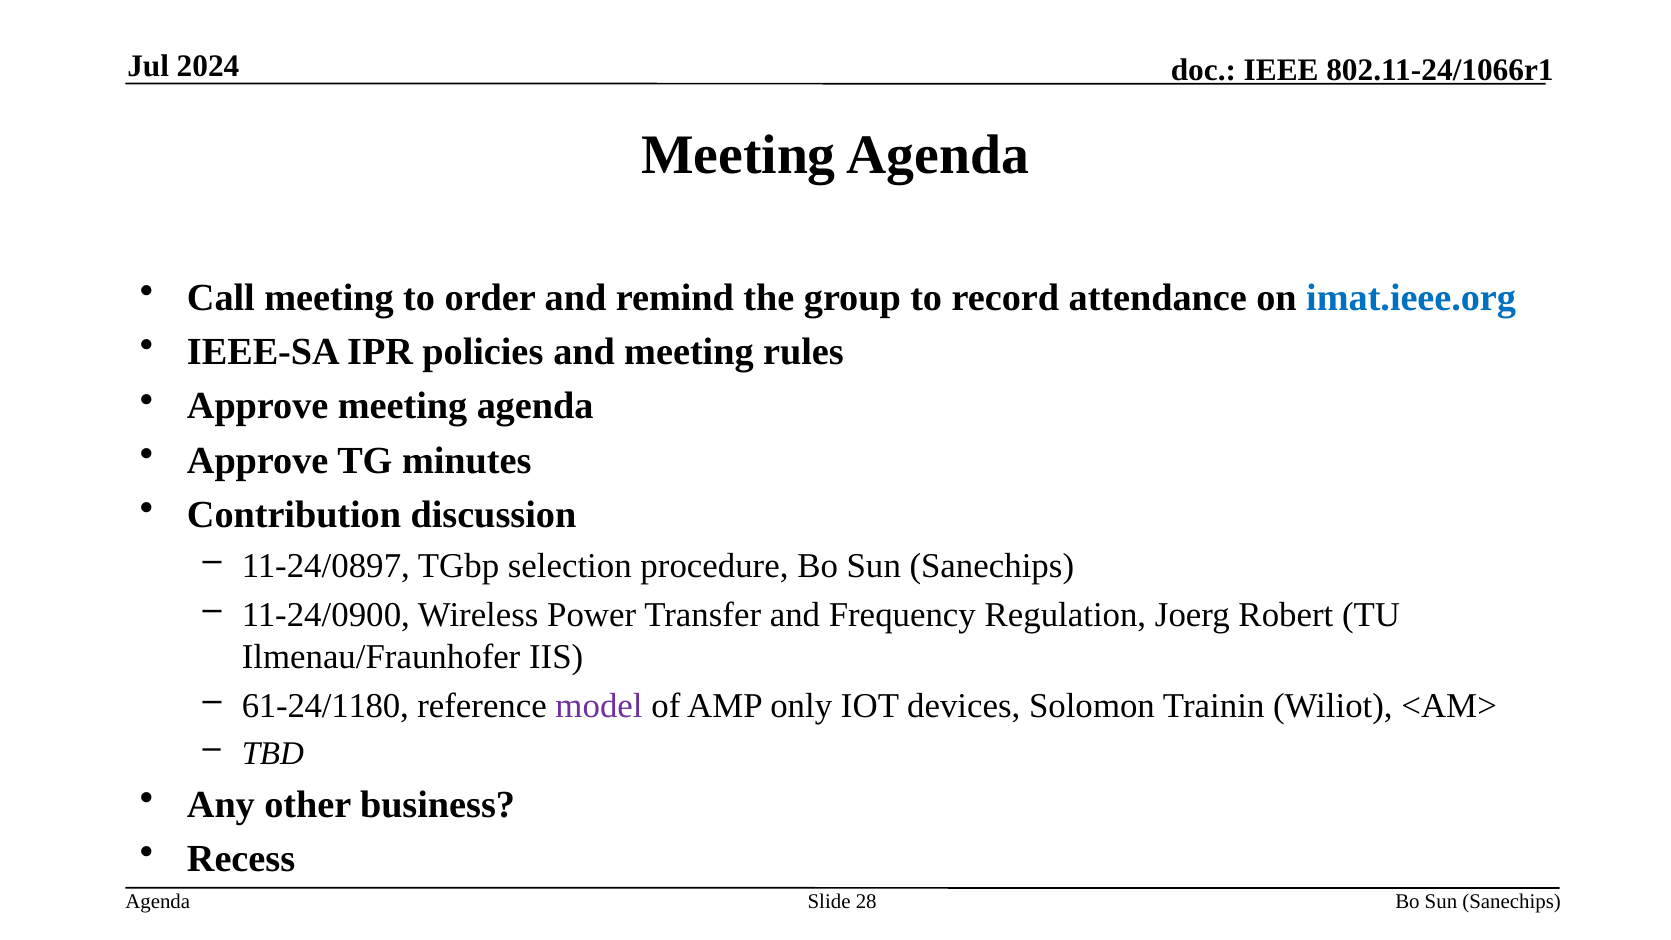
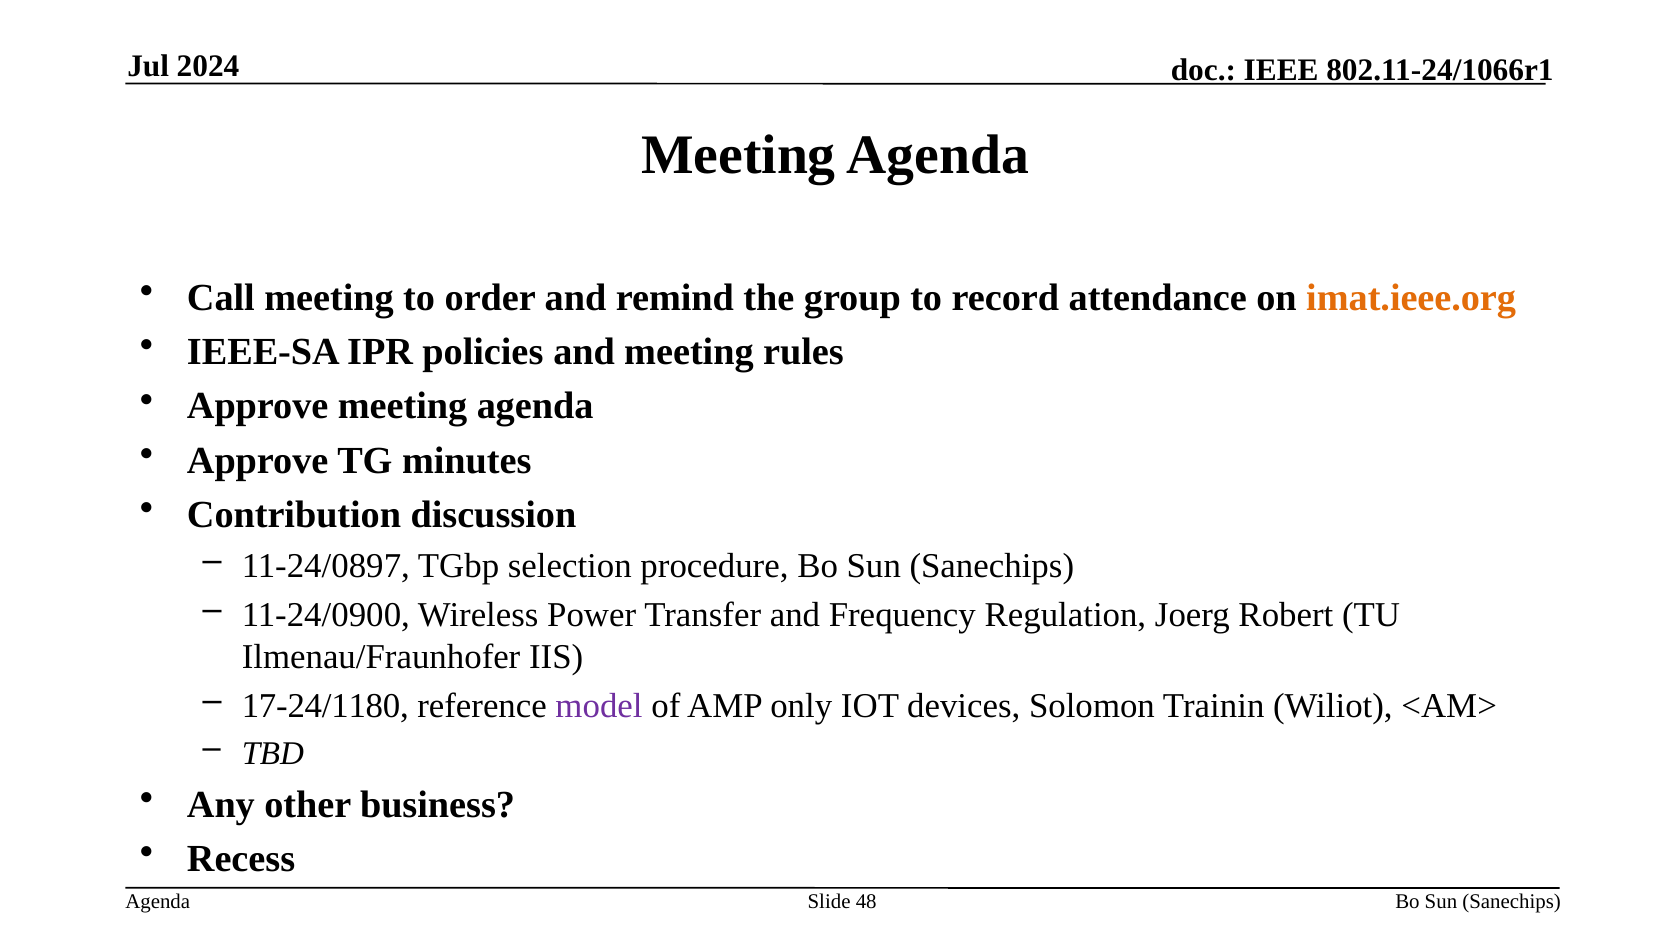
imat.ieee.org colour: blue -> orange (1411, 298)
61-24/1180: 61-24/1180 -> 17-24/1180 (325, 706)
28: 28 -> 48 (866, 901)
